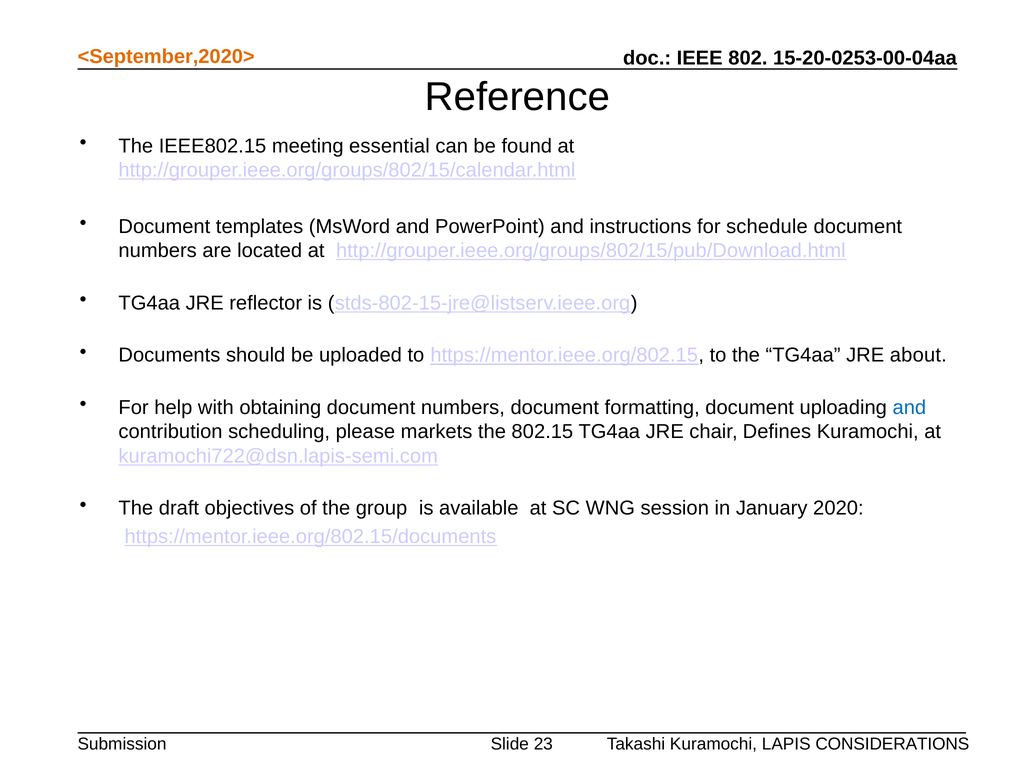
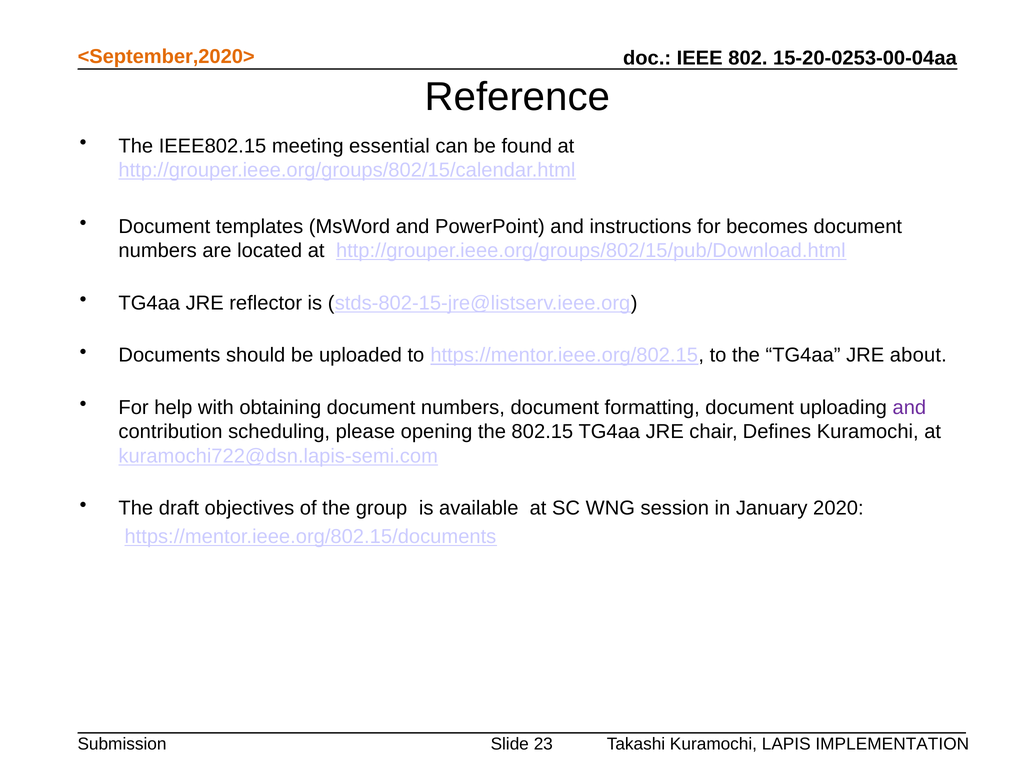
schedule: schedule -> becomes (767, 227)
and colour: blue -> purple (909, 408)
markets: markets -> opening (437, 432)
CONSIDERATIONS: CONSIDERATIONS -> IMPLEMENTATION (892, 744)
